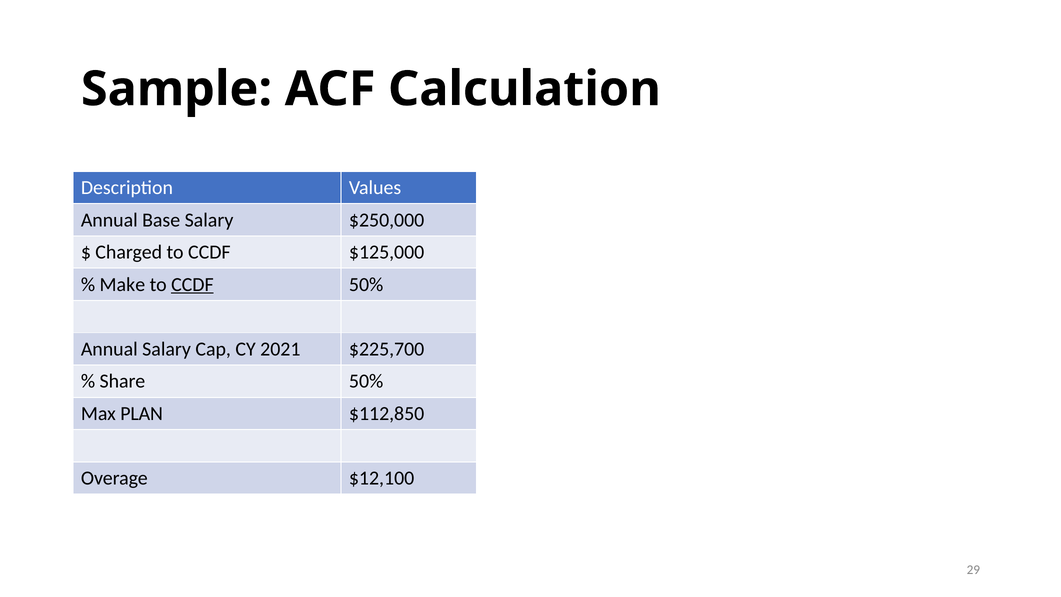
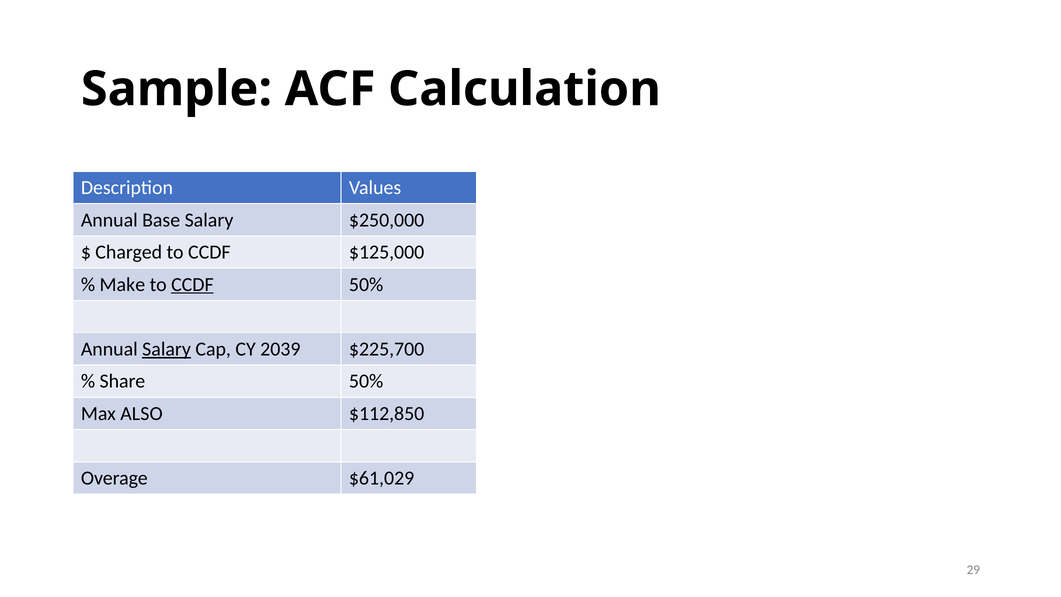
Salary underline: none -> present (167, 349)
2021: 2021 -> 2039 (280, 349)
PLAN: PLAN -> ALSO (141, 414)
$12,100: $12,100 -> $61,029 (382, 478)
